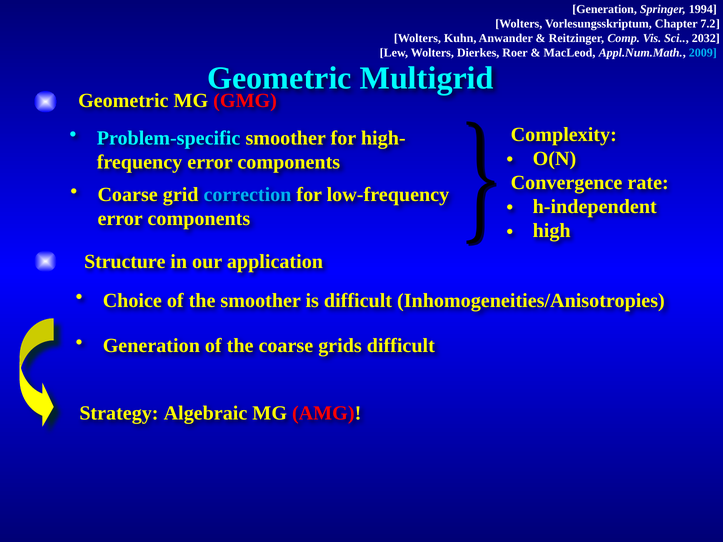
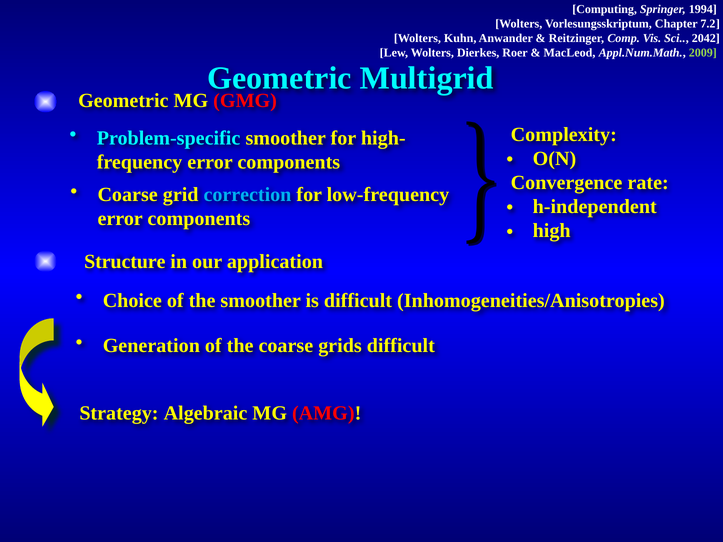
Generation: Generation -> Computing (605, 9)
2032: 2032 -> 2042 (706, 38)
2009 colour: light blue -> light green (703, 53)
